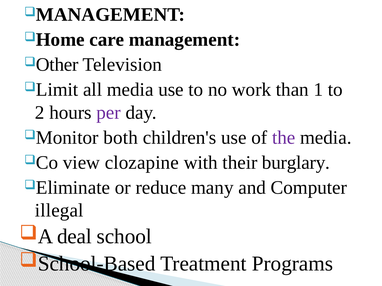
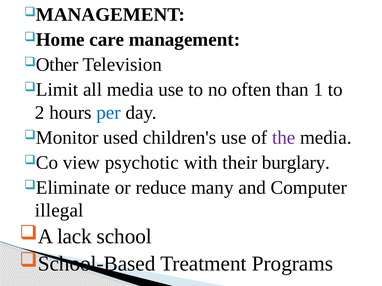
work: work -> often (252, 90)
per colour: purple -> blue (109, 113)
both: both -> used (121, 138)
clozapine: clozapine -> psychotic (142, 163)
deal: deal -> lack (74, 237)
